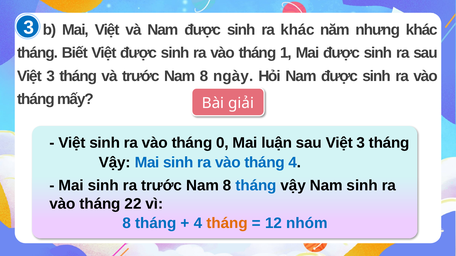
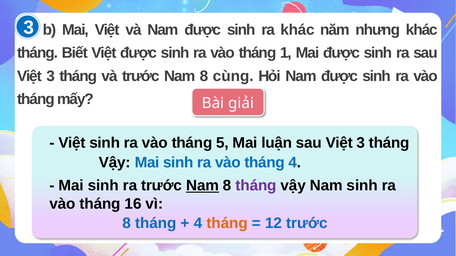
ngày: ngày -> cùng (233, 76)
0: 0 -> 5 (222, 143)
Nam underline: none -> present (203, 186)
tháng colour: blue -> purple (256, 186)
22: 22 -> 16 (133, 204)
12 nhóm: nhóm -> trước (307, 224)
